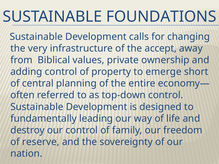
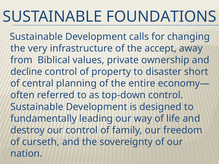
adding: adding -> decline (26, 72)
emerge: emerge -> disaster (164, 72)
reserve: reserve -> curseth (41, 142)
